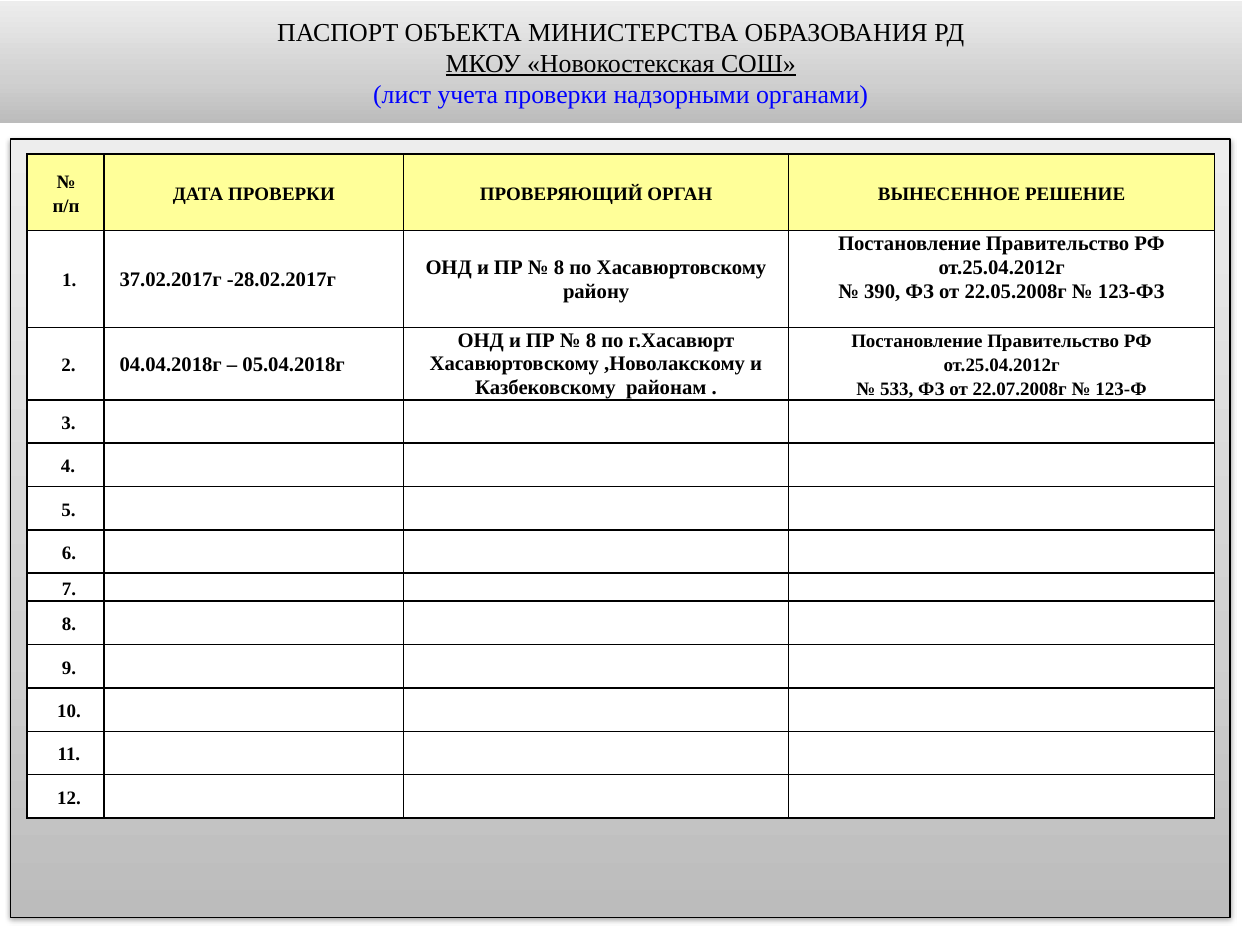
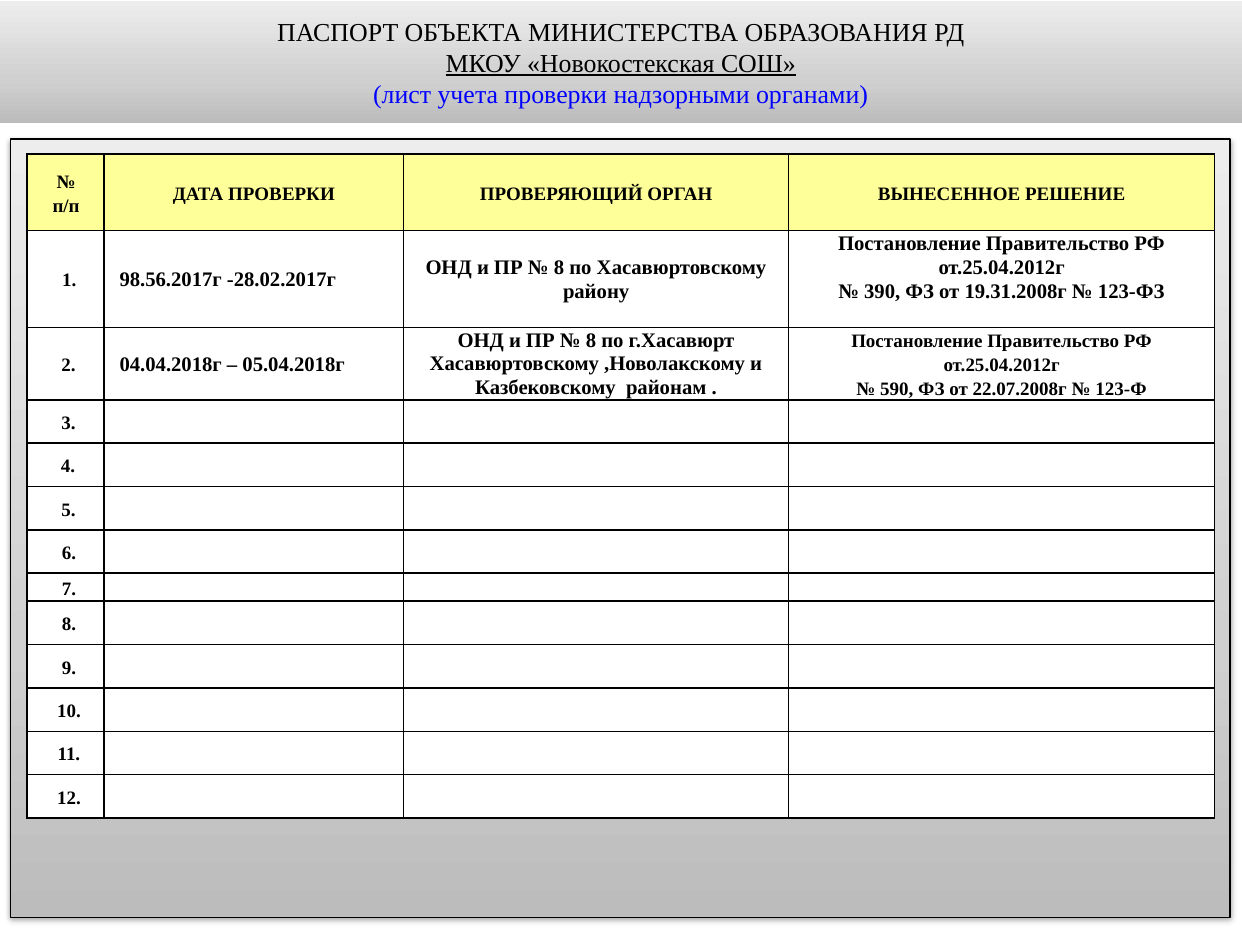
37.02.2017г: 37.02.2017г -> 98.56.2017г (171, 280)
22.05.2008г: 22.05.2008г -> 19.31.2008г (1016, 292)
533: 533 -> 590 (897, 390)
